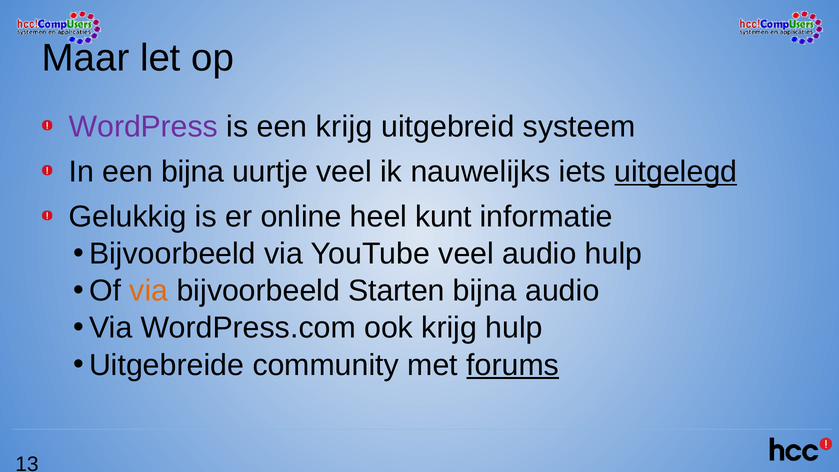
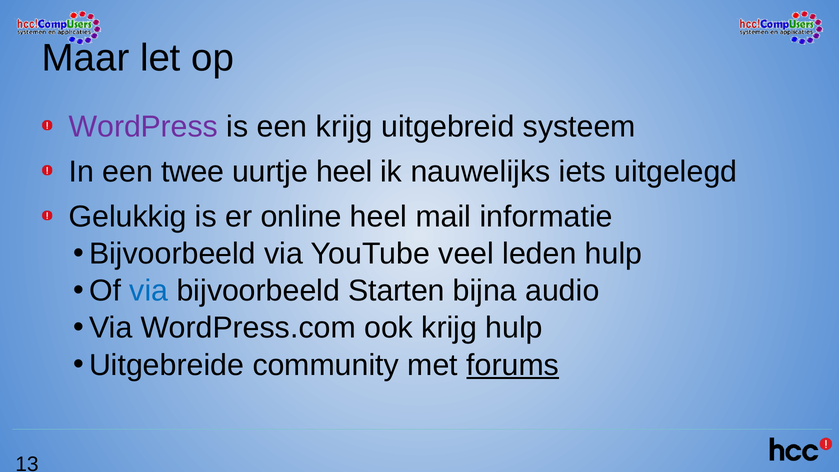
een bijna: bijna -> twee (193, 172)
uurtje veel: veel -> heel (344, 172)
uitgelegd underline: present -> none (676, 172)
kunt: kunt -> mail (443, 217)
veel audio: audio -> leden (539, 254)
via colour: orange -> blue (149, 291)
